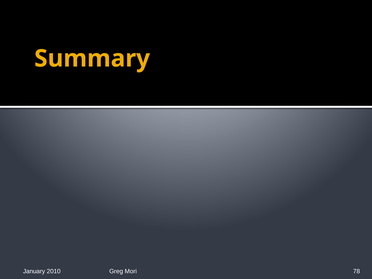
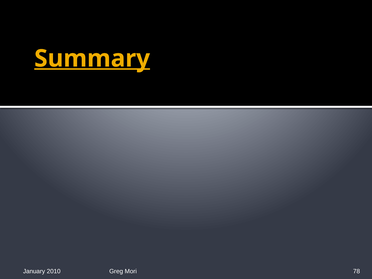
Summary underline: none -> present (92, 59)
